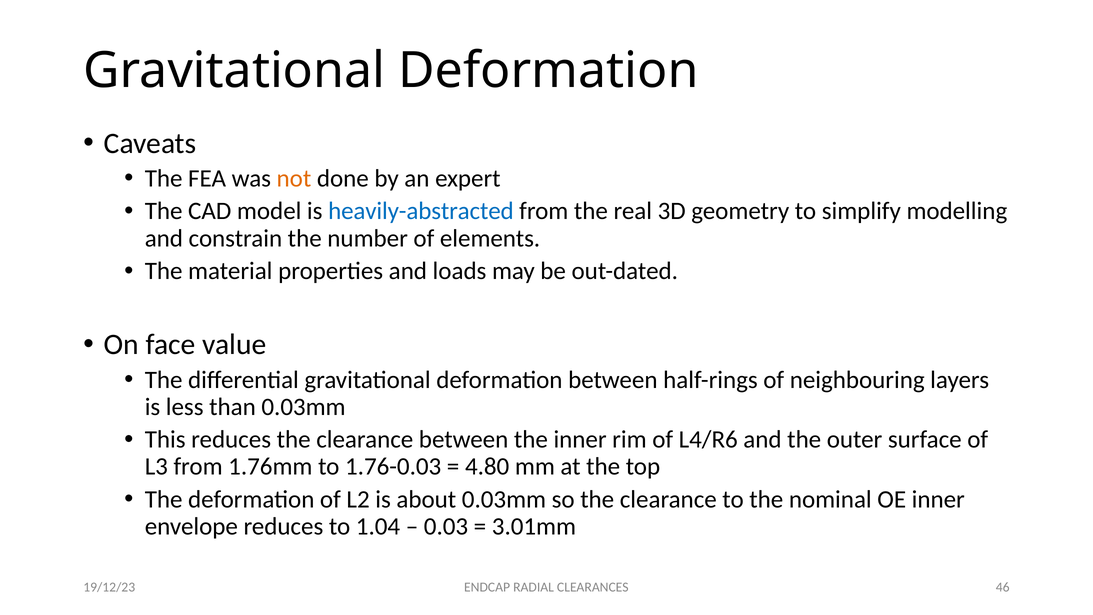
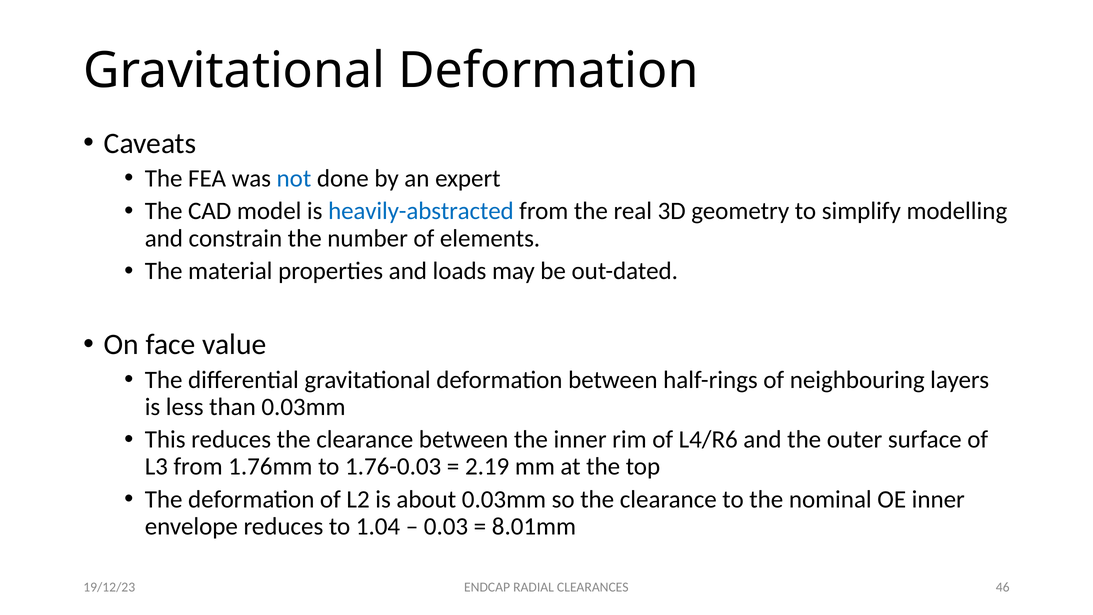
not colour: orange -> blue (294, 178)
4.80: 4.80 -> 2.19 (487, 467)
3.01mm: 3.01mm -> 8.01mm (534, 526)
